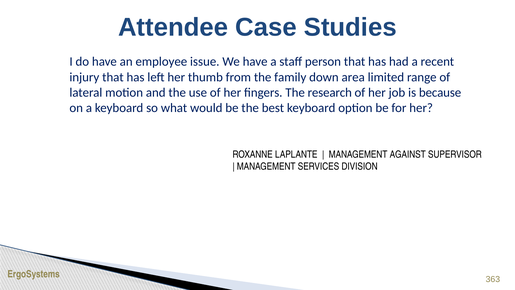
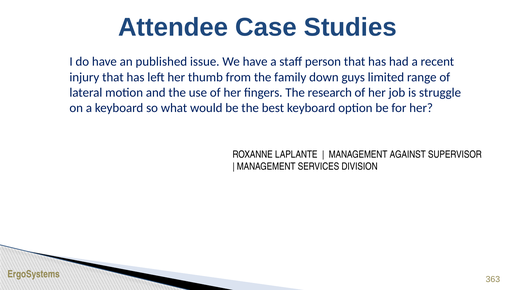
employee: employee -> published (161, 62)
area: area -> guys (353, 77)
because: because -> struggle (440, 92)
